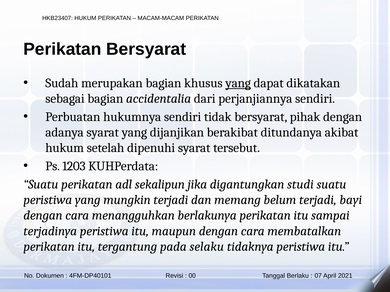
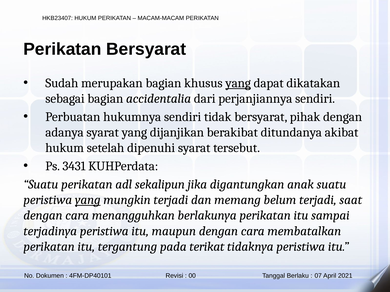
1203: 1203 -> 3431 (74, 166)
studi: studi -> anak (301, 185)
yang underline: none -> present (88, 200)
bayi: bayi -> saat (351, 200)
selaku: selaku -> terikat (207, 247)
